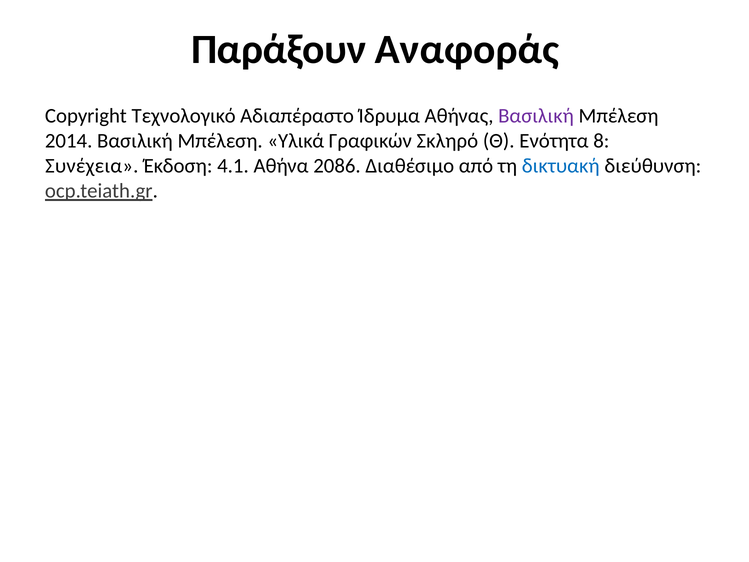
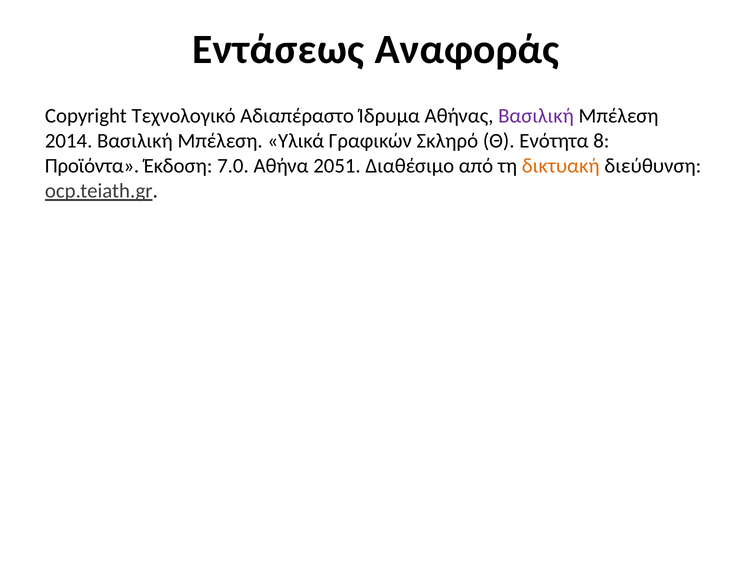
Παράξουν: Παράξουν -> Εντάσεως (278, 50)
Συνέχεια: Συνέχεια -> Προϊόντα (92, 166)
4.1: 4.1 -> 7.0 (233, 166)
2086: 2086 -> 2051 (337, 166)
δικτυακή colour: blue -> orange (561, 166)
